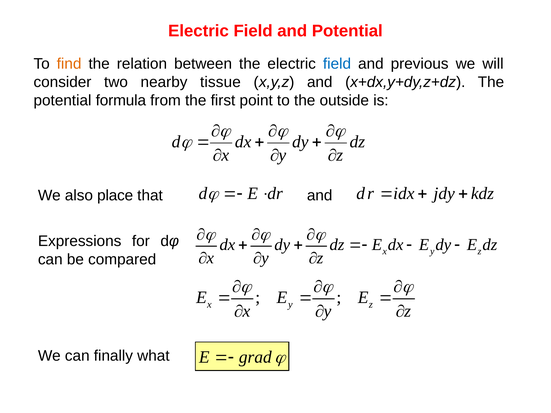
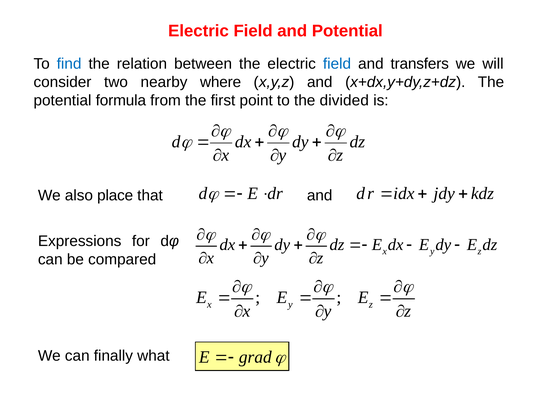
find colour: orange -> blue (69, 64)
previous: previous -> transfers (420, 64)
tissue: tissue -> where (221, 82)
outside: outside -> divided (344, 100)
